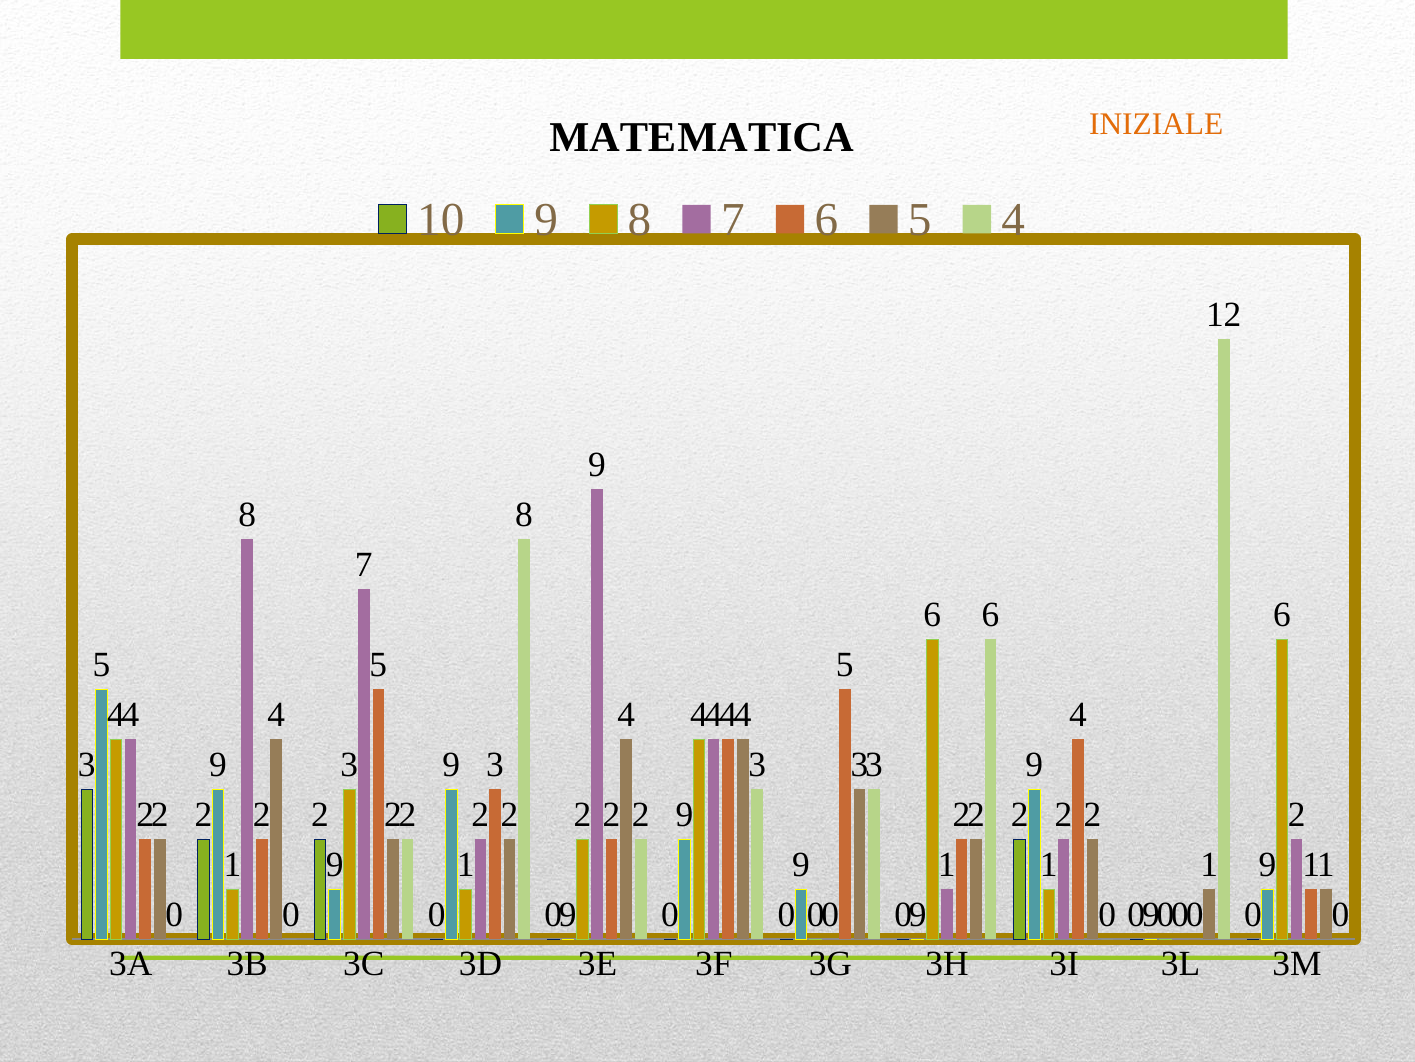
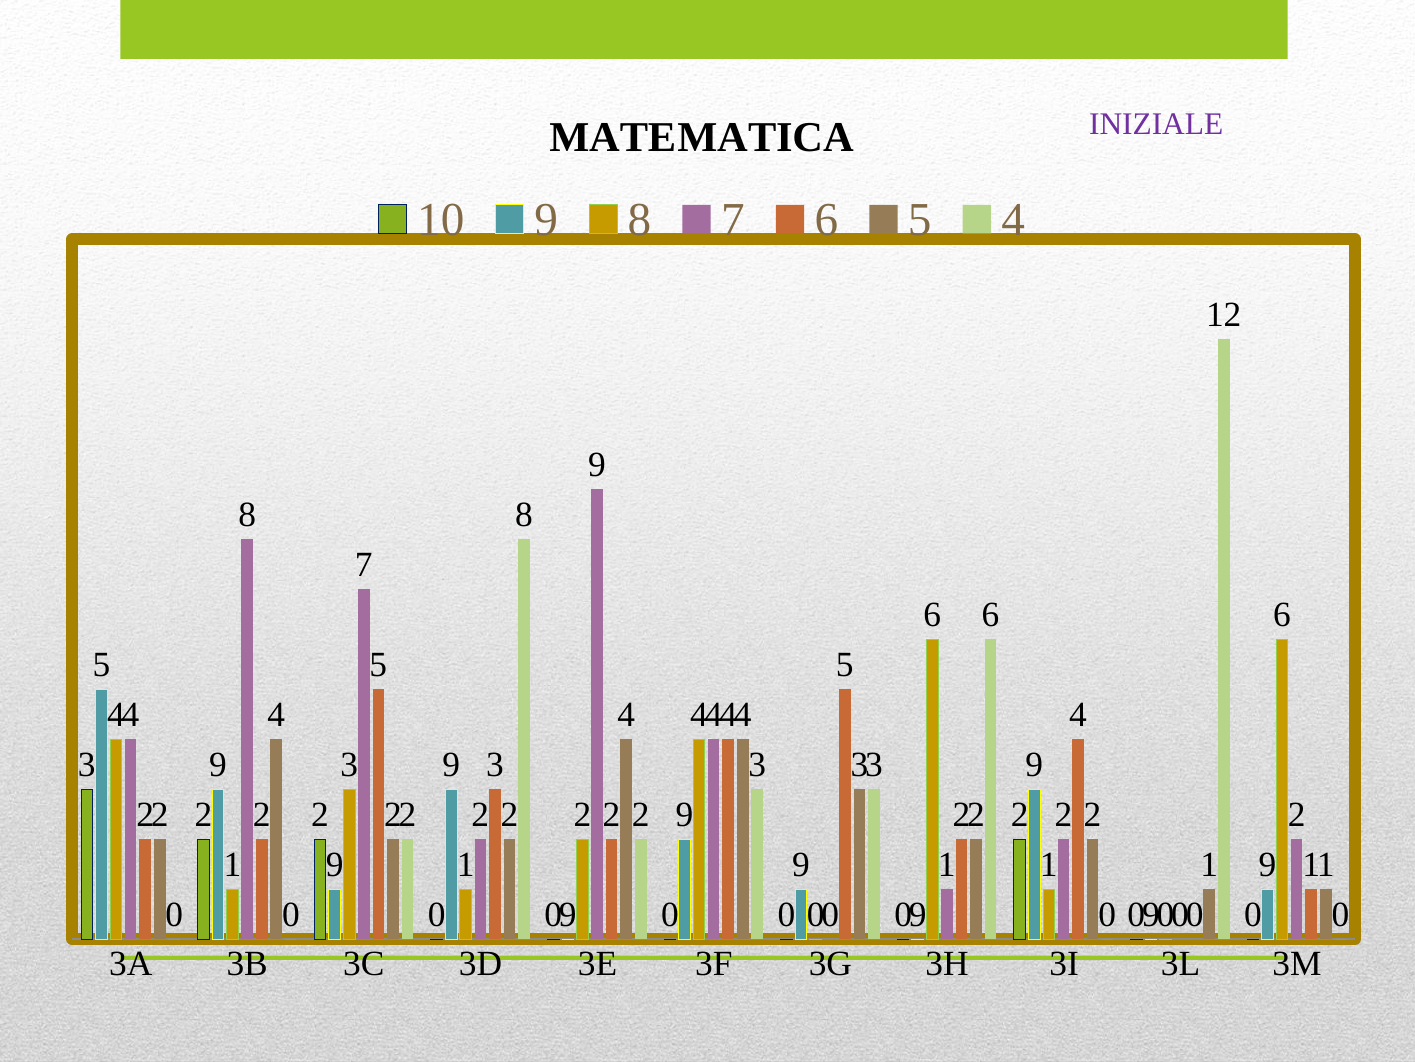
INIZIALE colour: orange -> purple (1156, 124)
